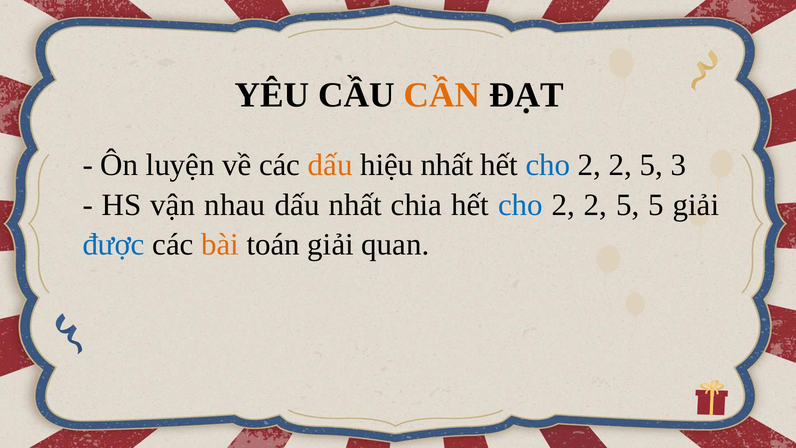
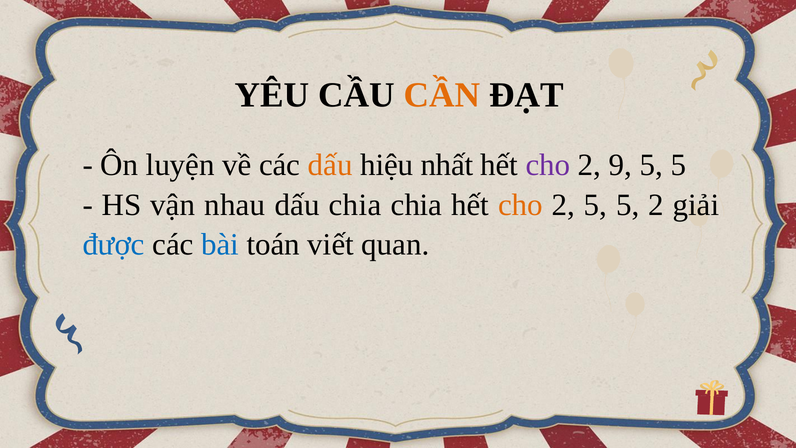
cho colour: blue -> purple (548, 165)
2: 2 -> 9 (620, 165)
3: 3 -> 5 (678, 165)
dấu nhất: nhất -> chia (355, 205)
cho colour: blue -> orange (520, 205)
2: 2 -> 5 (596, 205)
5 5: 5 -> 2 (656, 205)
bài colour: orange -> blue (220, 245)
toán giải: giải -> viết (331, 245)
